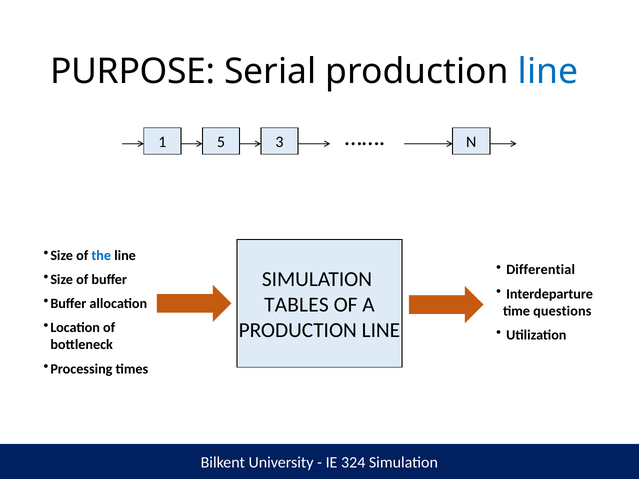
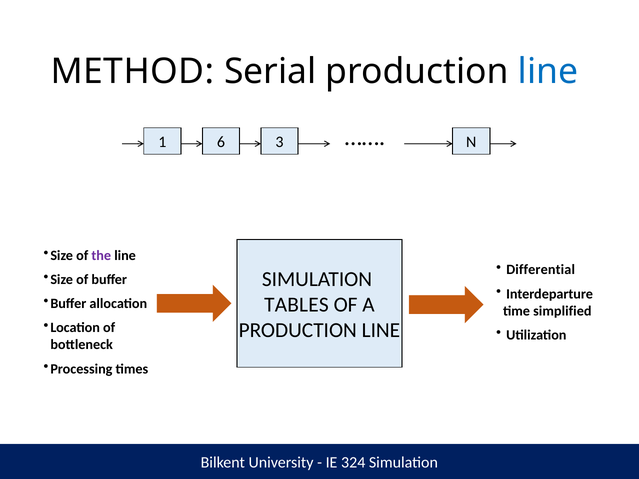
PURPOSE: PURPOSE -> METHOD (132, 72)
5: 5 -> 6 (221, 142)
the colour: blue -> purple (101, 256)
questions: questions -> simplified (562, 311)
